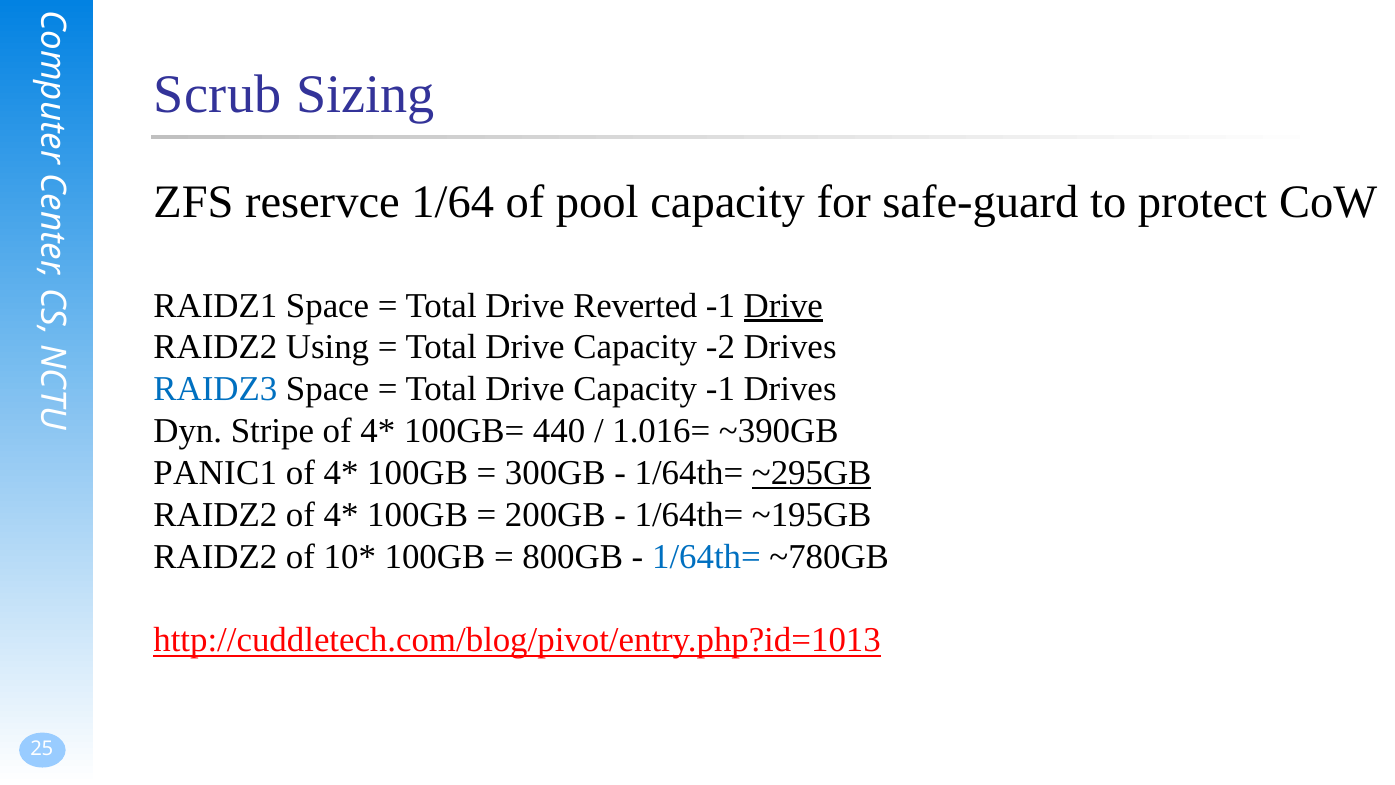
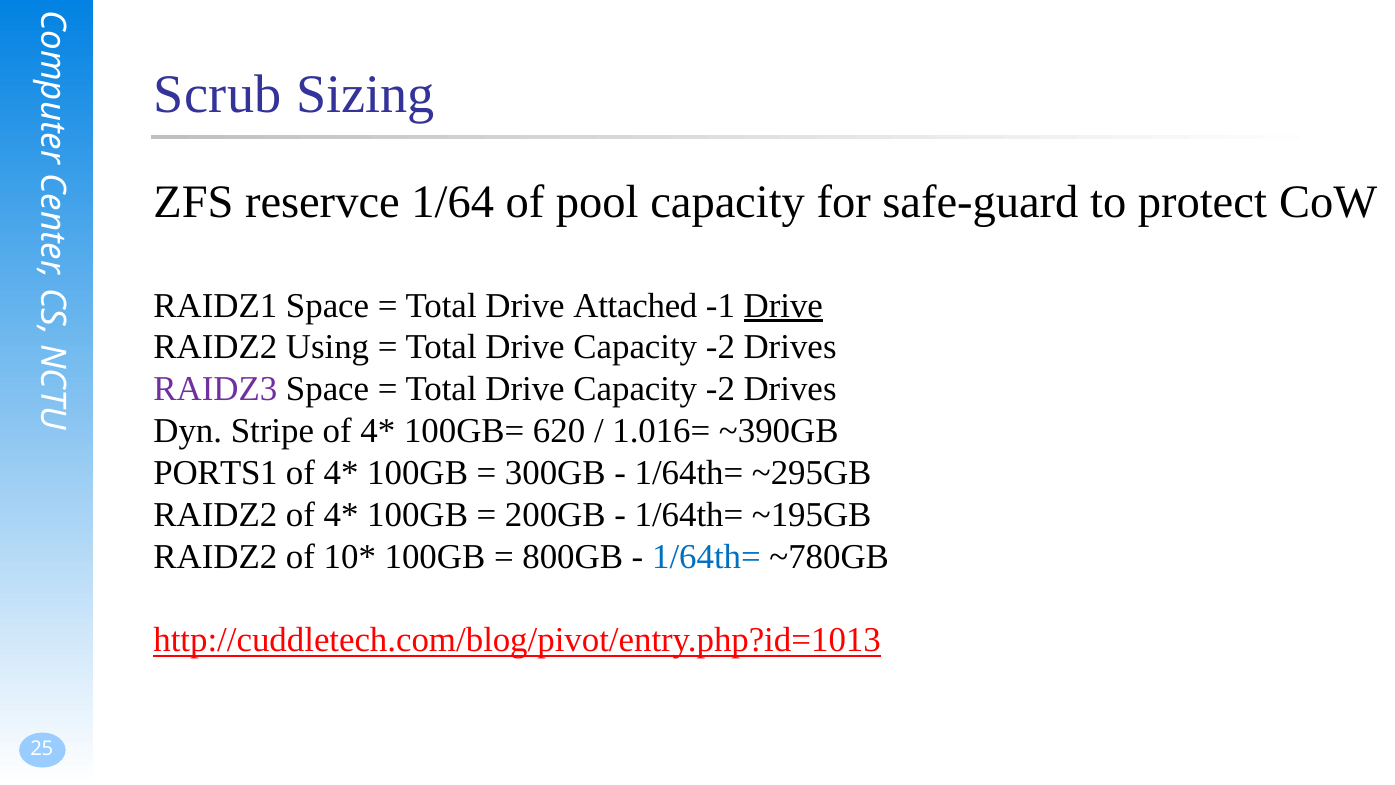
Reverted: Reverted -> Attached (635, 305)
RAIDZ3 colour: blue -> purple (215, 389)
-1: -1 -> -2 (721, 389)
440: 440 -> 620 (559, 431)
PANIC1: PANIC1 -> PORTS1 (216, 473)
~295GB underline: present -> none (812, 473)
